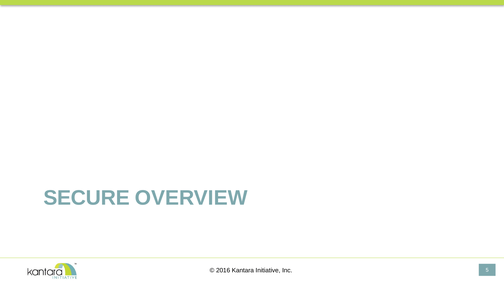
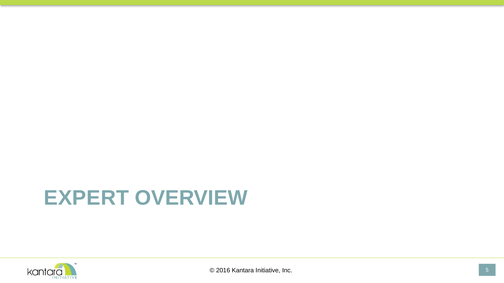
SECURE: SECURE -> EXPERT (86, 198)
